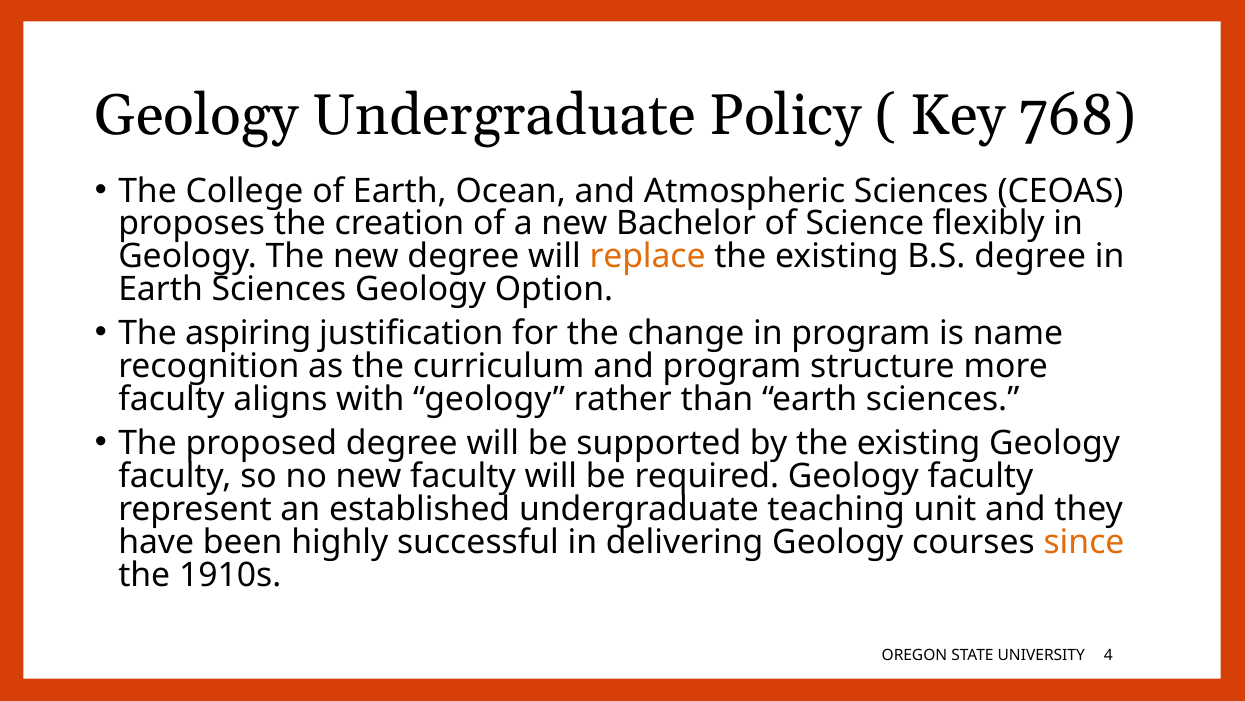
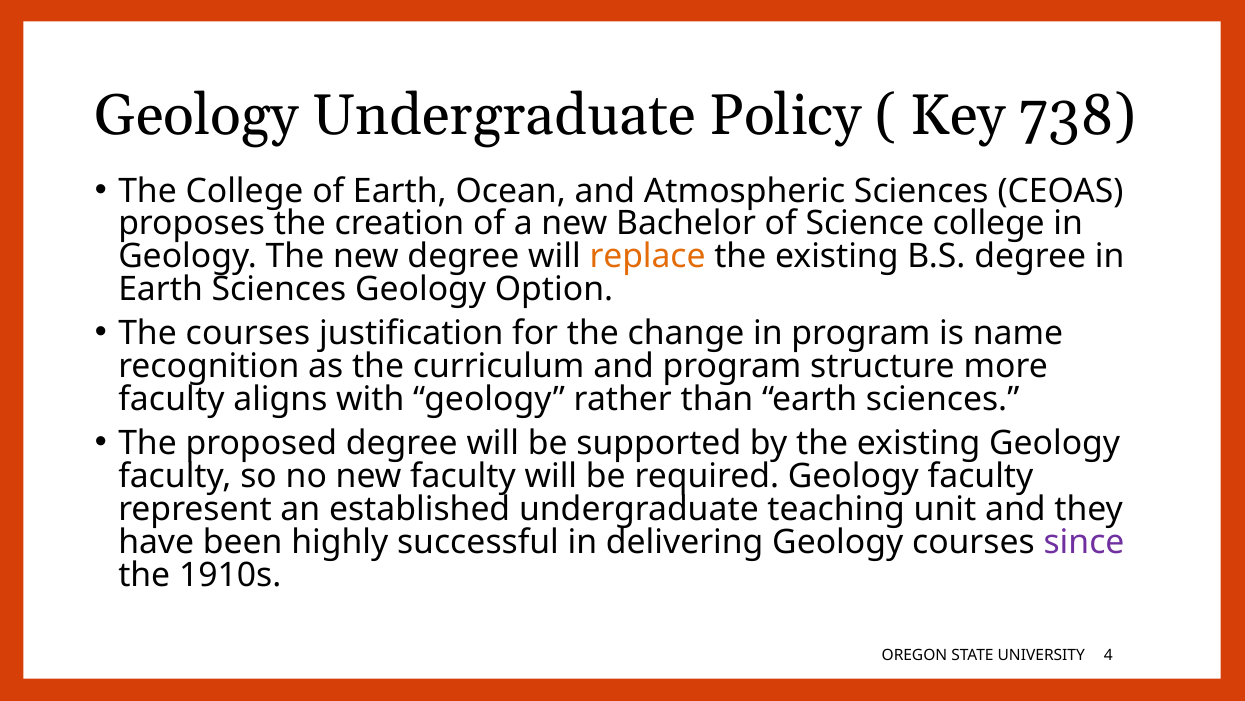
768: 768 -> 738 (1078, 116)
Science flexibly: flexibly -> college (989, 224)
The aspiring: aspiring -> courses (248, 333)
since colour: orange -> purple (1084, 542)
